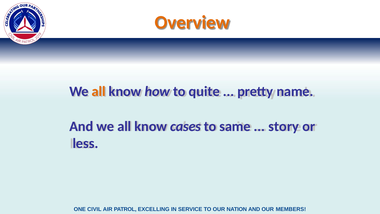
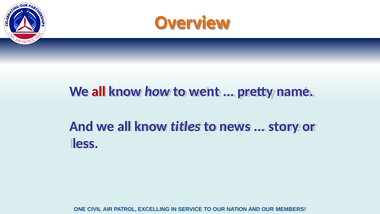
all colour: orange -> red (99, 91)
quite: quite -> went (204, 91)
cases: cases -> titles (185, 126)
same: same -> news (235, 126)
